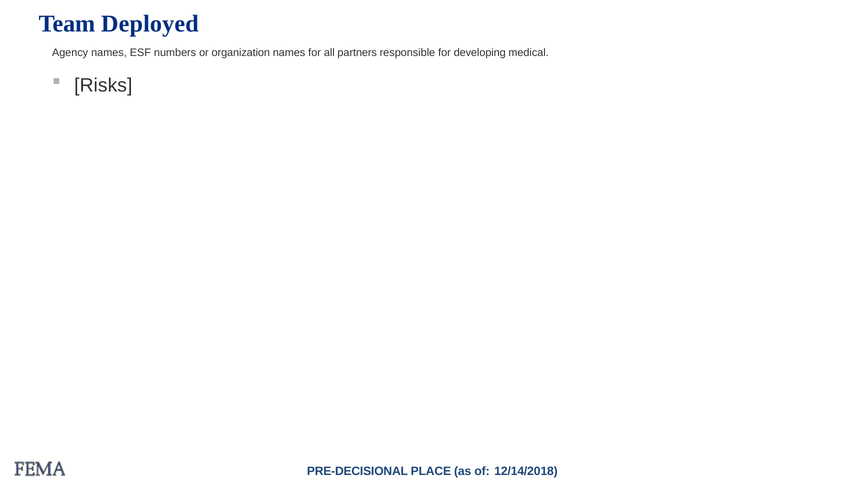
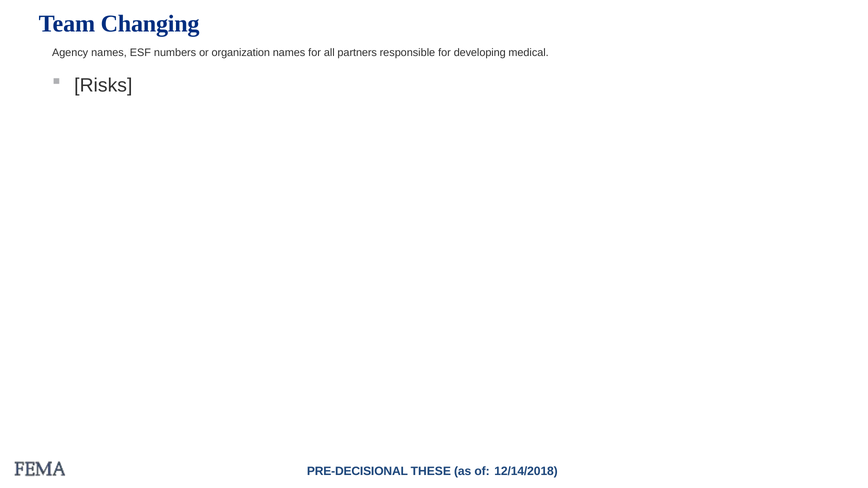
Deployed: Deployed -> Changing (150, 24)
PLACE: PLACE -> THESE (431, 472)
